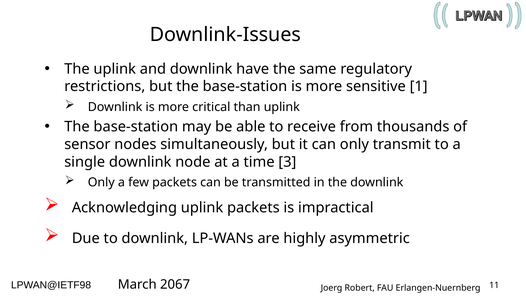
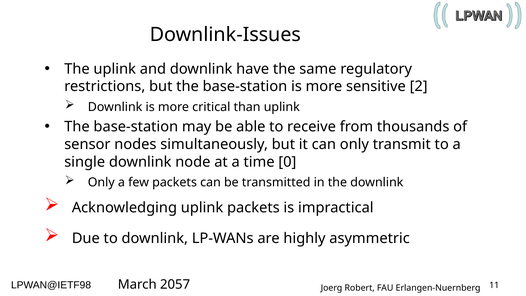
1: 1 -> 2 (419, 86)
3: 3 -> 0 (287, 162)
2067: 2067 -> 2057 (175, 284)
